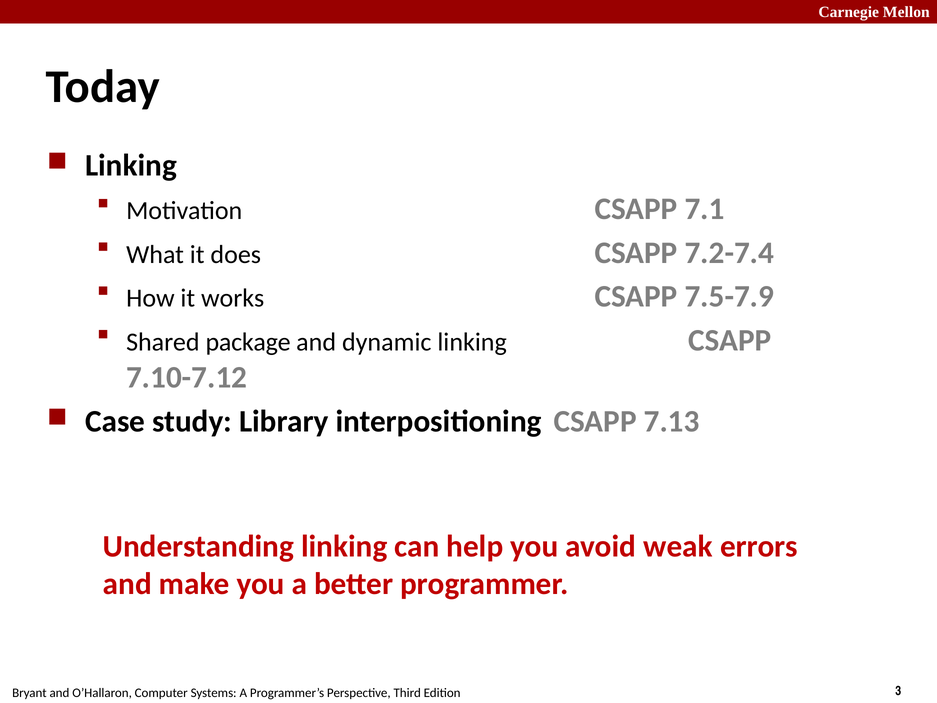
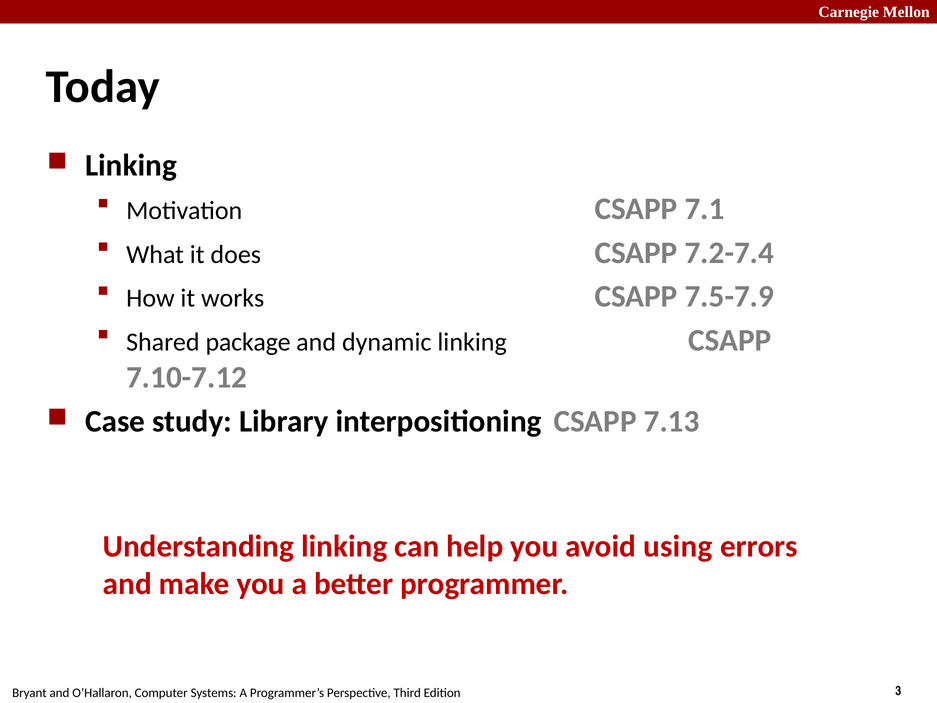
weak: weak -> using (678, 546)
